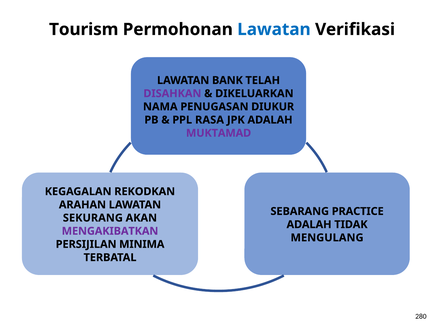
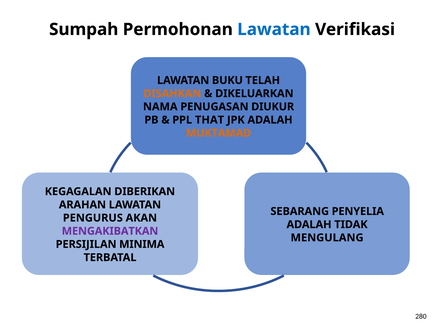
Tourism: Tourism -> Sumpah (84, 29)
BANK: BANK -> BUKU (227, 80)
DISAHKAN colour: purple -> orange (172, 94)
RASA: RASA -> THAT (210, 120)
MUKTAMAD colour: purple -> orange (219, 133)
REKODKAN: REKODKAN -> DIBERIKAN (145, 192)
PRACTICE: PRACTICE -> PENYELIA (358, 211)
SEKURANG: SEKURANG -> PENGURUS (93, 218)
